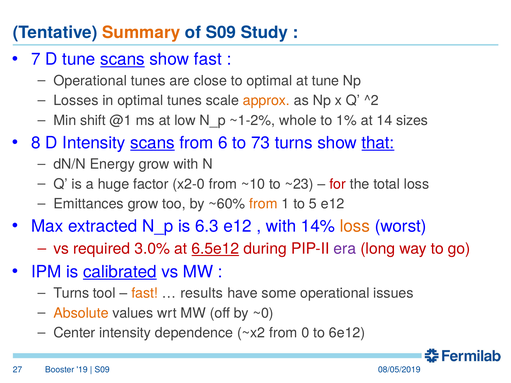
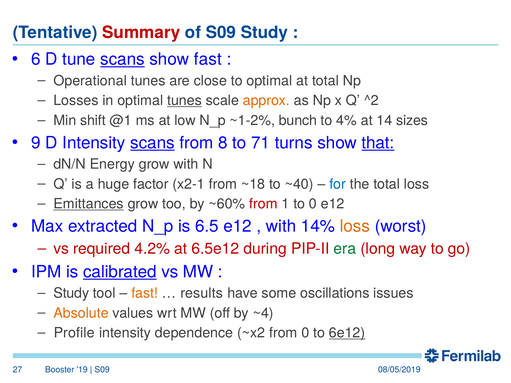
Summary colour: orange -> red (141, 33)
7: 7 -> 6 (36, 59)
at tune: tune -> total (325, 81)
tunes underline: none -> present (184, 101)
whole: whole -> bunch (298, 121)
1%: 1% -> 4% (347, 121)
8: 8 -> 9 (36, 143)
6: 6 -> 8 (223, 143)
73: 73 -> 71 (261, 143)
x2-0: x2-0 -> x2-1 (189, 184)
~10: ~10 -> ~18 (253, 184)
~23: ~23 -> ~40 (299, 184)
for colour: red -> blue (338, 184)
Emittances underline: none -> present (89, 204)
from colour: orange -> red (263, 204)
to 5: 5 -> 0 (313, 204)
6.3: 6.3 -> 6.5 (207, 226)
3.0%: 3.0% -> 4.2% (152, 249)
6.5e12 underline: present -> none (215, 249)
era colour: purple -> green (345, 249)
Turns: Turns -> Study (71, 293)
some operational: operational -> oscillations (335, 293)
~0: ~0 -> ~4 (263, 313)
Center: Center -> Profile (74, 333)
6e12 underline: none -> present (347, 333)
